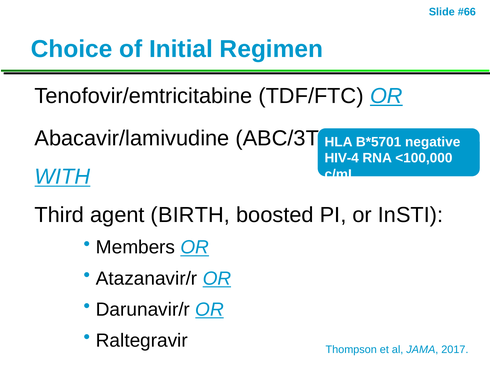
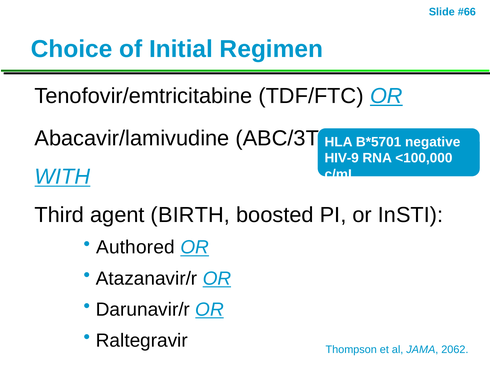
HIV-4: HIV-4 -> HIV-9 (342, 158)
Members: Members -> Authored (135, 248)
2017: 2017 -> 2062 (455, 350)
